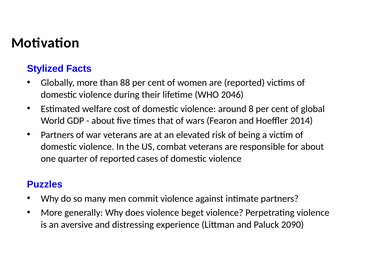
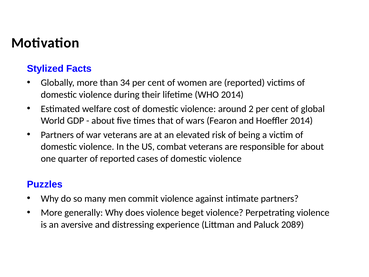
88: 88 -> 34 (125, 83)
WHO 2046: 2046 -> 2014 (232, 95)
8: 8 -> 2 (251, 109)
2090: 2090 -> 2089 (293, 224)
